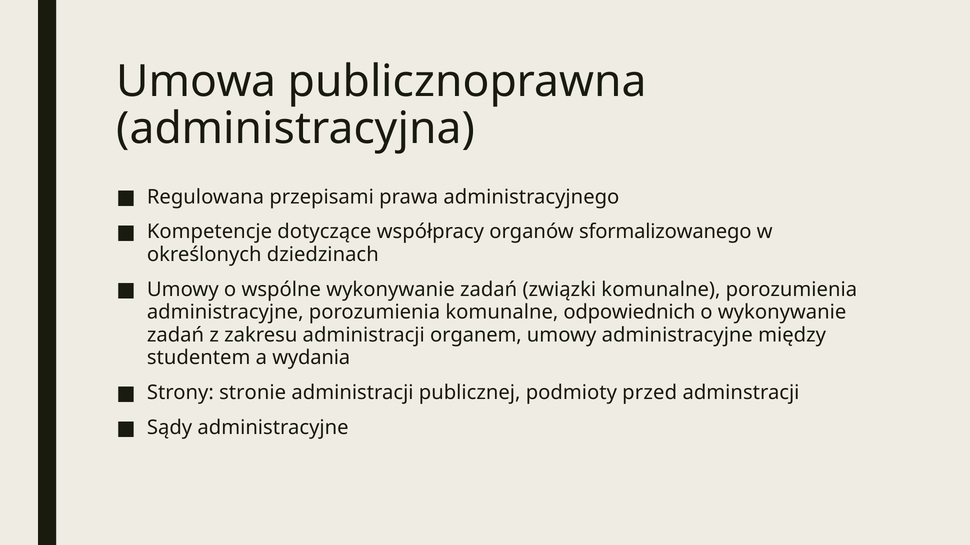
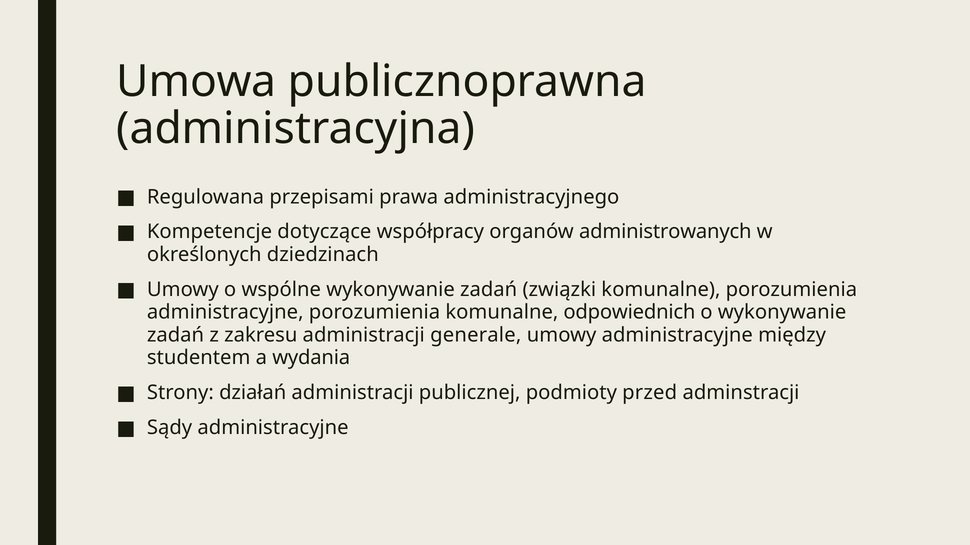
sformalizowanego: sformalizowanego -> administrowanych (665, 232)
organem: organem -> generale (476, 335)
stronie: stronie -> działań (253, 393)
